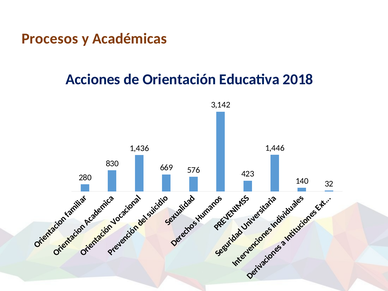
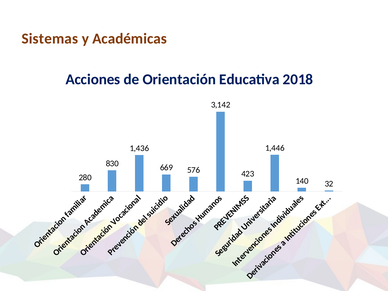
Procesos: Procesos -> Sistemas (50, 39)
